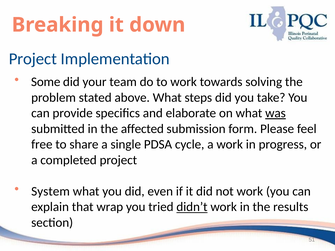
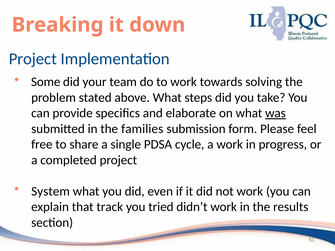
affected: affected -> families (142, 129)
wrap: wrap -> track (110, 207)
didn’t underline: present -> none (192, 207)
